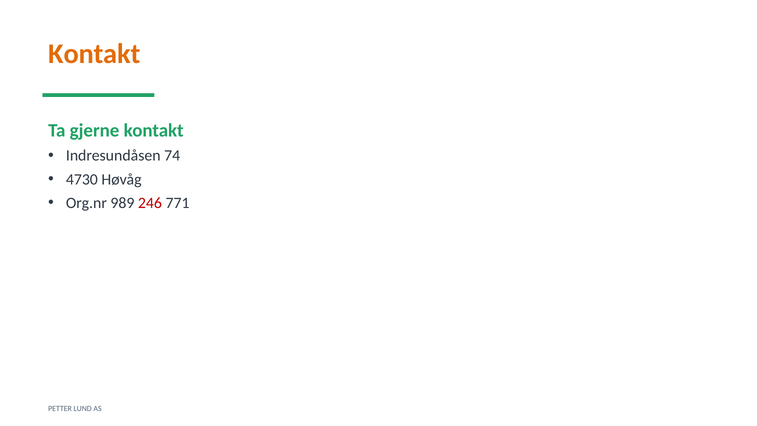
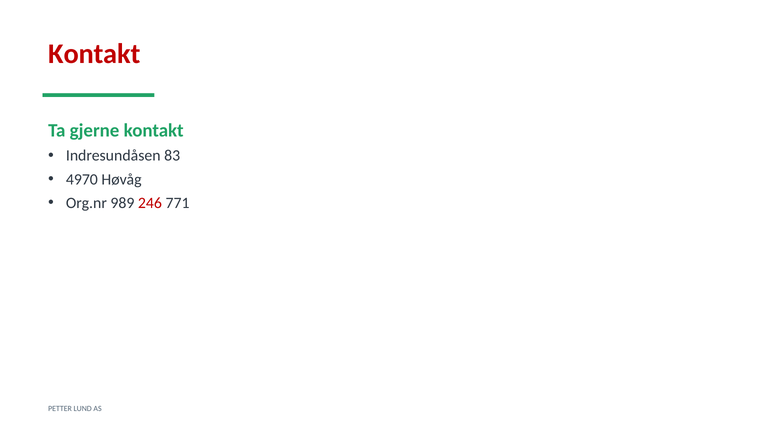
Kontakt colour: orange -> red (94, 54)
74: 74 -> 83 (172, 156)
4730: 4730 -> 4970 (82, 179)
